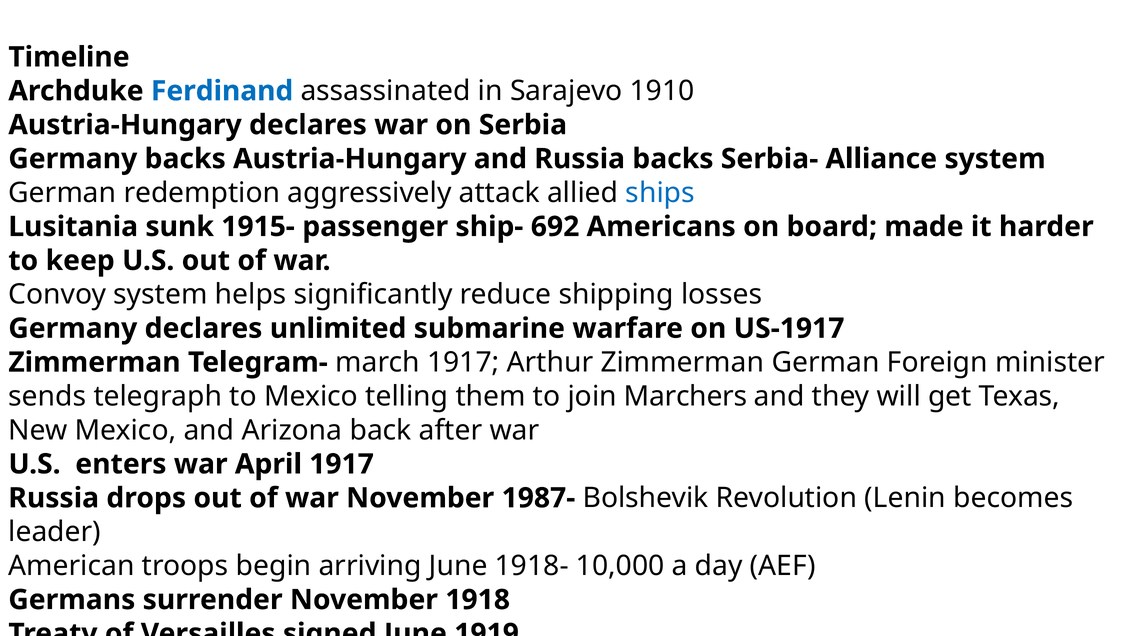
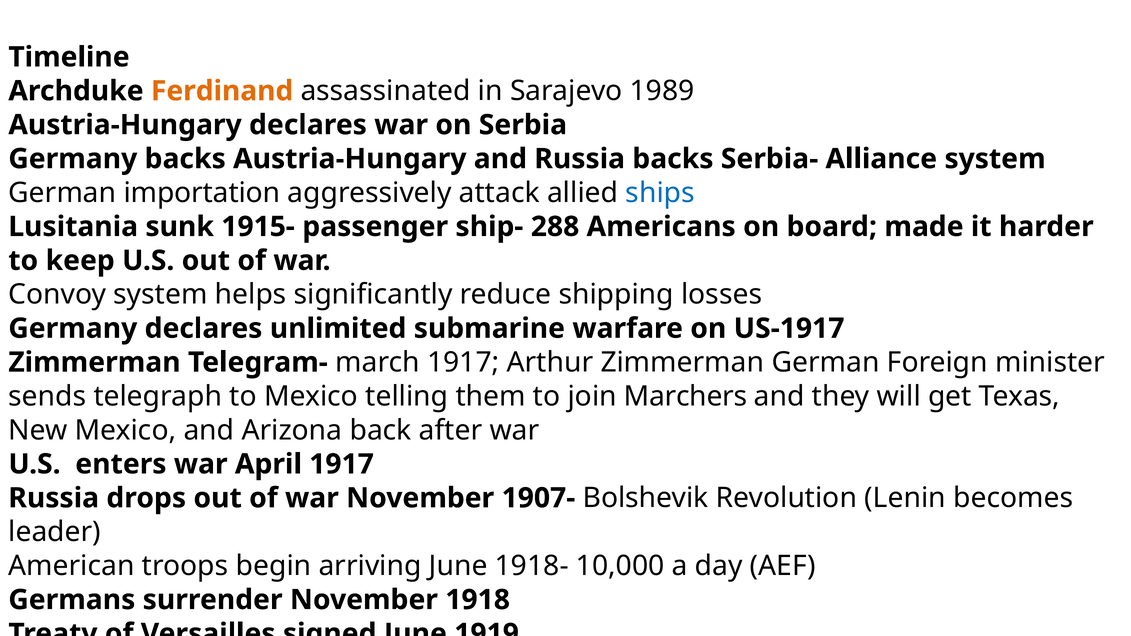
Ferdinand colour: blue -> orange (222, 91)
1910: 1910 -> 1989 (662, 91)
redemption: redemption -> importation (202, 193)
692: 692 -> 288 (555, 227)
1987-: 1987- -> 1907- (538, 498)
